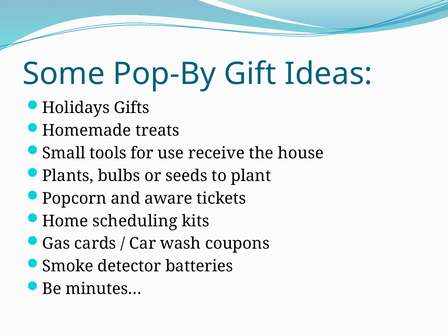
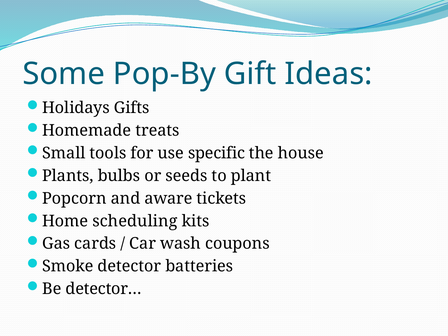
receive: receive -> specific (216, 153)
minutes…: minutes… -> detector… (104, 289)
